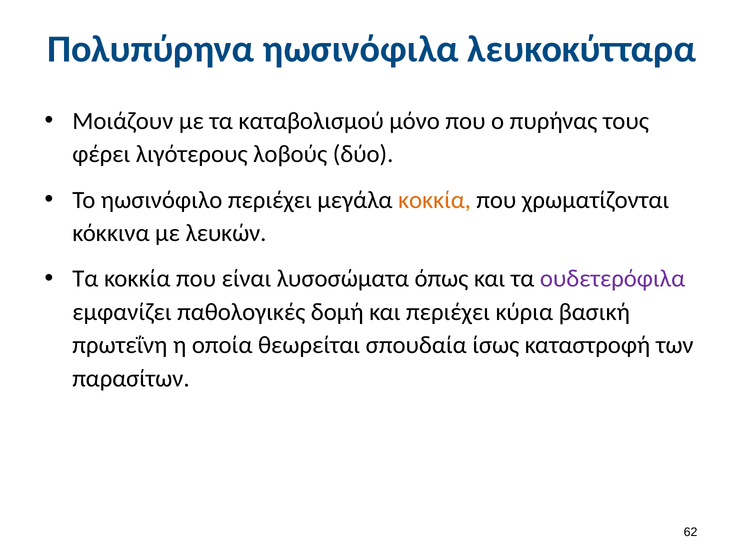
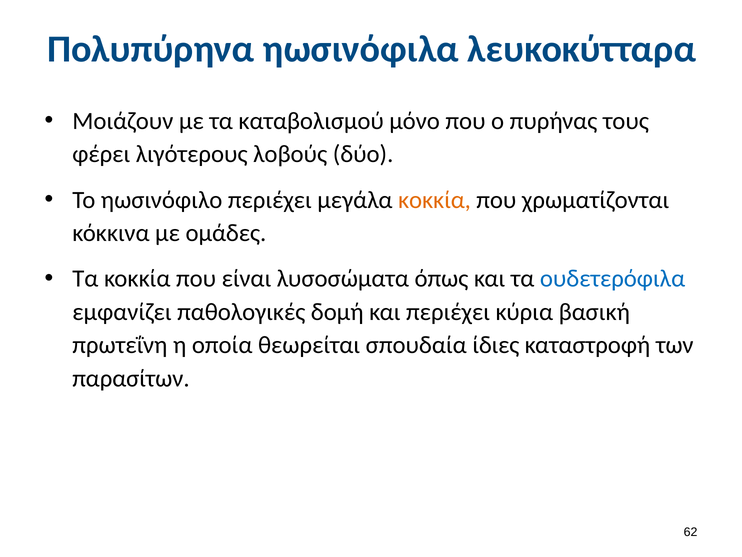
λευκών: λευκών -> ομάδες (226, 233)
ουδετερόφιλα colour: purple -> blue (613, 278)
ίσως: ίσως -> ίδιες (496, 345)
